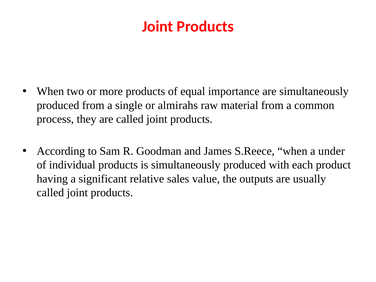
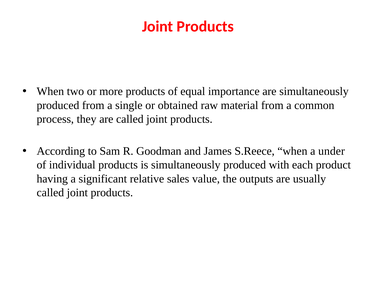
almirahs: almirahs -> obtained (178, 105)
